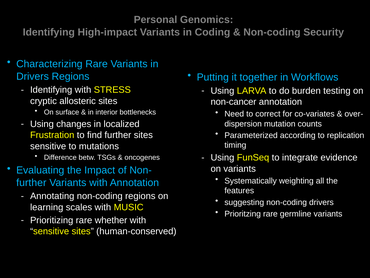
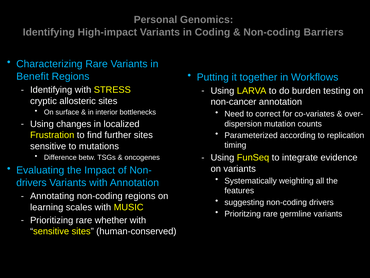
Security: Security -> Barriers (324, 32)
Drivers: Drivers -> Benefit (33, 76)
further: further -> drivers (31, 182)
